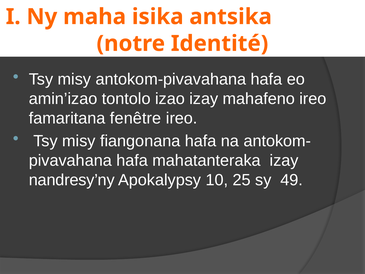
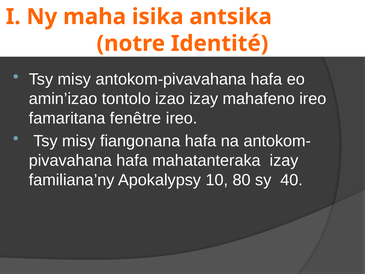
nandresy’ny: nandresy’ny -> familiana’ny (72, 180)
25: 25 -> 80 (242, 180)
49: 49 -> 40 (292, 180)
